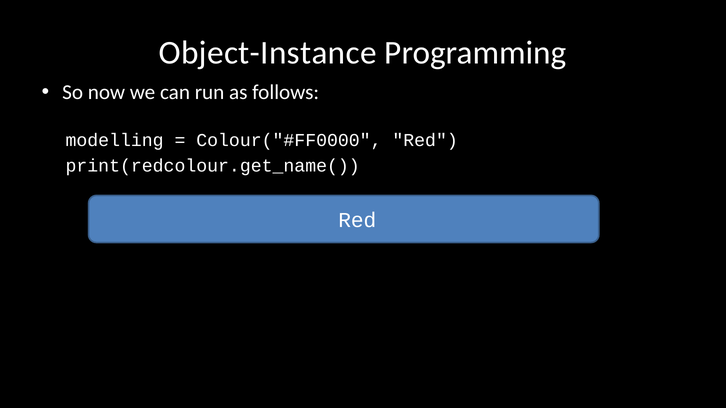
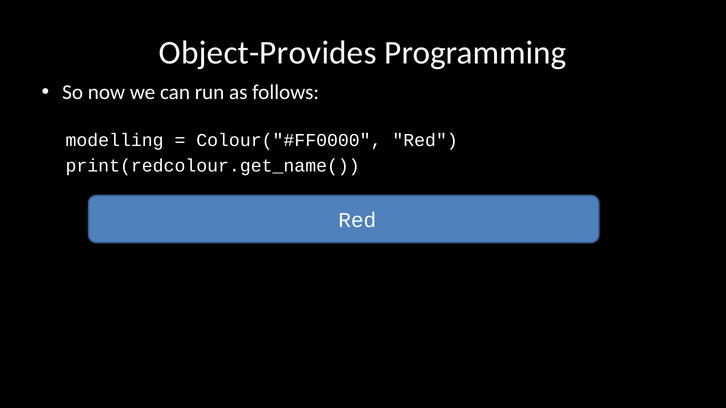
Object-Instance: Object-Instance -> Object-Provides (268, 53)
